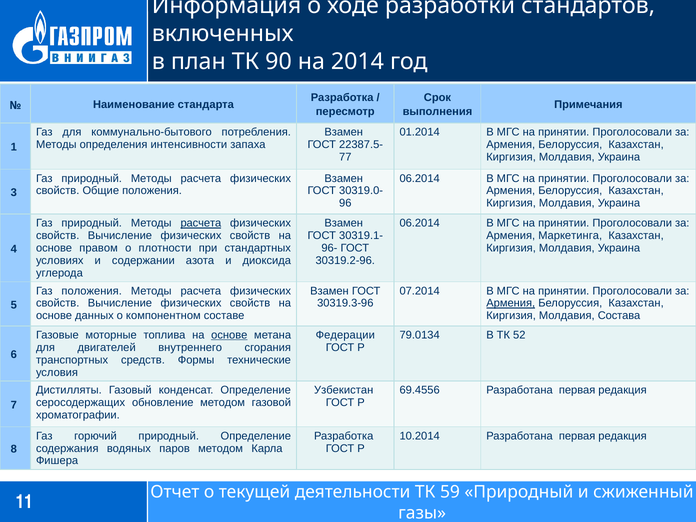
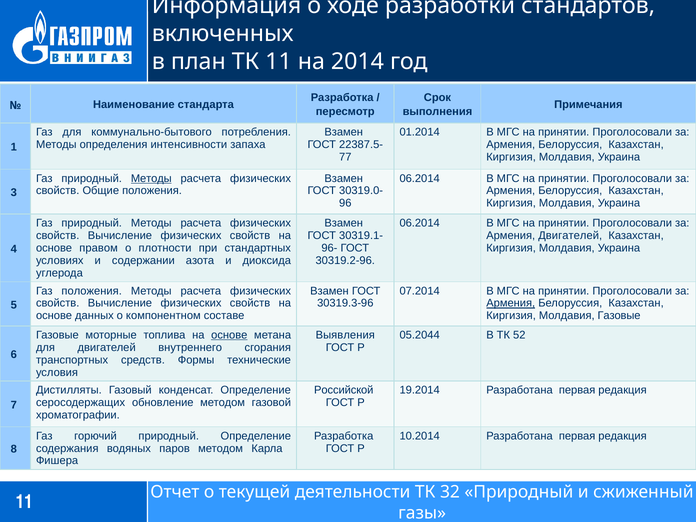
ТК 90: 90 -> 11 (278, 61)
Методы underline: none -> present (151, 178)
расчета underline: present -> none (201, 223)
Армения Маркетинга: Маркетинга -> Двигателей (570, 236)
Молдавия Состава: Состава -> Газовые (619, 316)
Федерации: Федерации -> Выявления (345, 335)
79.0134: 79.0134 -> 05.2044 (420, 335)
Узбекистан: Узбекистан -> Российской (344, 390)
69.4556: 69.4556 -> 19.2014 (420, 390)
59: 59 -> 32 (450, 492)
